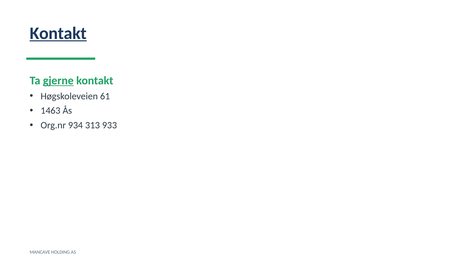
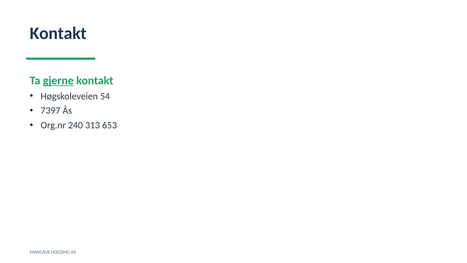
Kontakt underline: present -> none (58, 33)
61: 61 -> 54 (105, 96)
1463: 1463 -> 7397 (51, 111)
934: 934 -> 240 (76, 125)
933: 933 -> 653 (110, 125)
